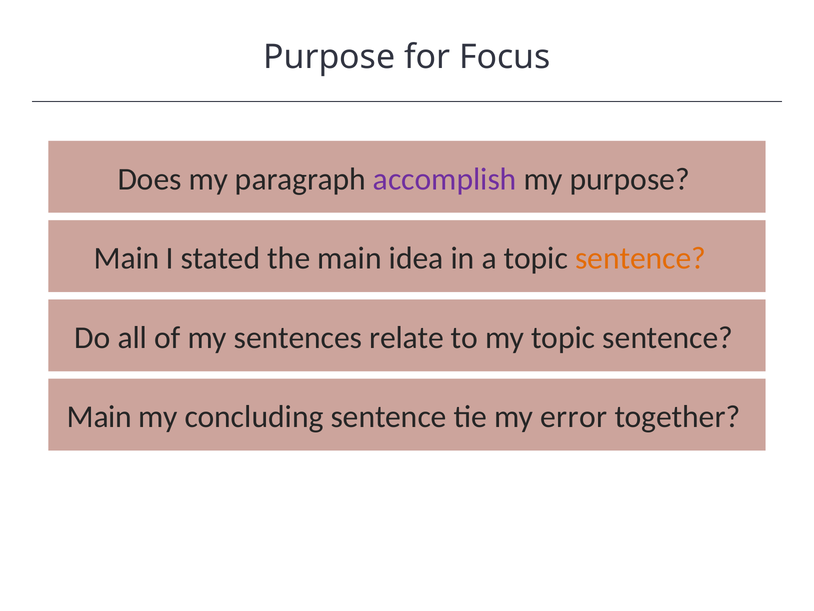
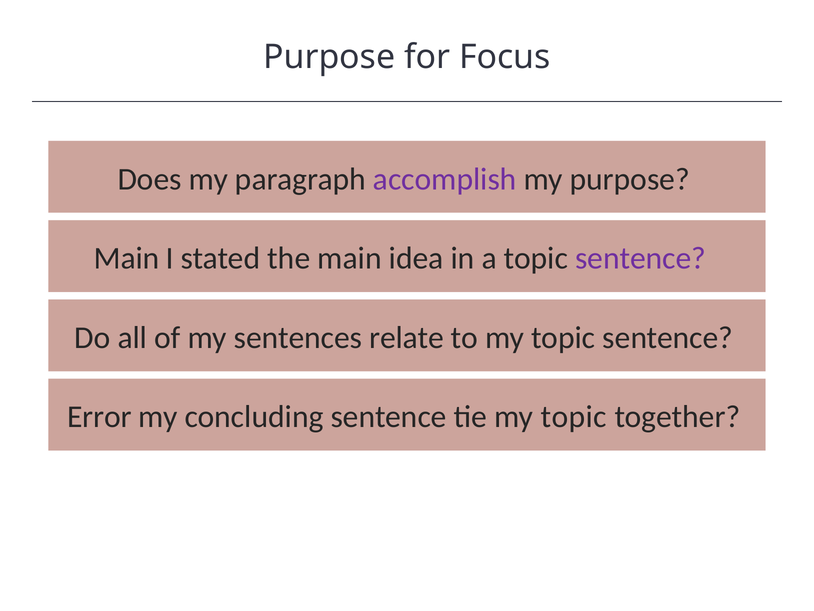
sentence colour: orange -> purple (640, 258)
Main: Main -> Error (99, 416)
tie my error: error -> topic (574, 416)
